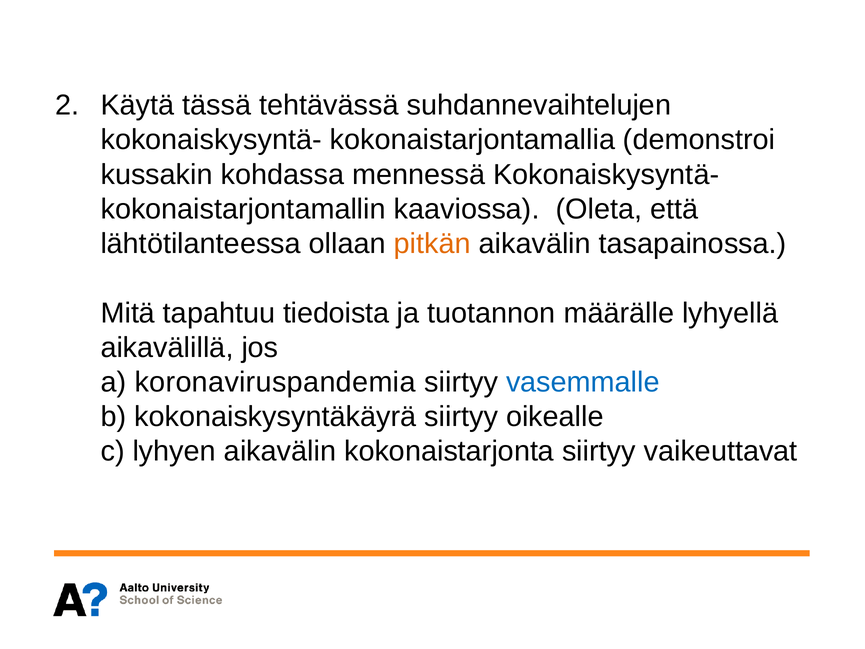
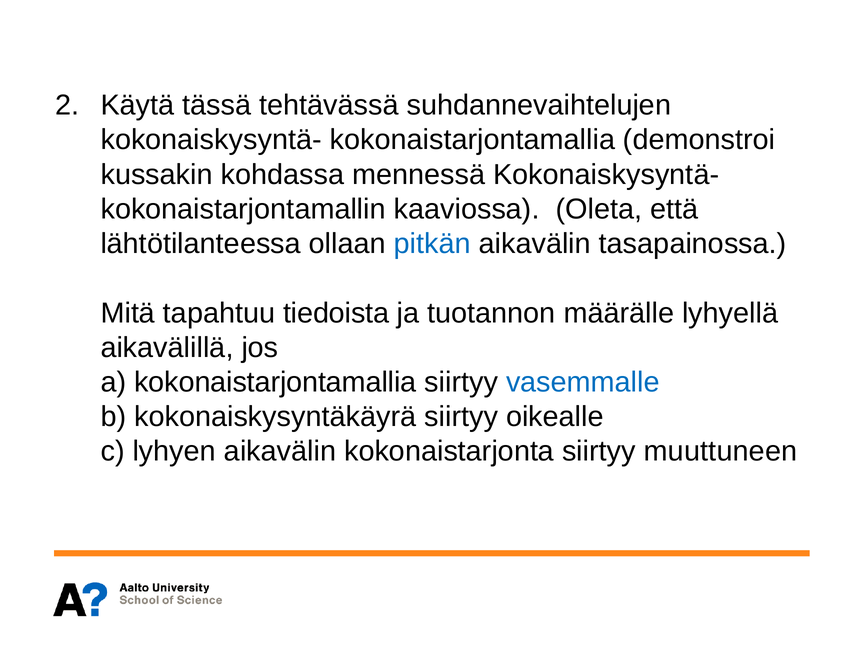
pitkän colour: orange -> blue (432, 244)
a koronaviruspandemia: koronaviruspandemia -> kokonaistarjontamallia (275, 382)
vaikeuttavat: vaikeuttavat -> muuttuneen (721, 451)
